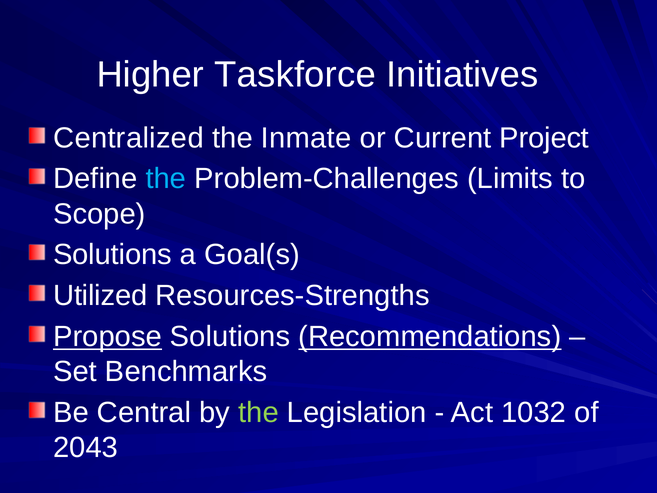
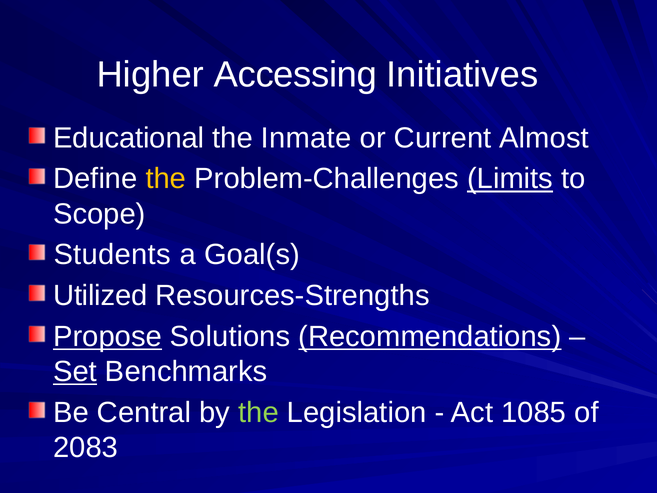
Taskforce: Taskforce -> Accessing (295, 75)
Centralized: Centralized -> Educational (129, 138)
Project: Project -> Almost (544, 138)
the colour: light blue -> yellow (166, 179)
Limits underline: none -> present (510, 179)
Solutions: Solutions -> Students (112, 255)
Set underline: none -> present (75, 372)
1032: 1032 -> 1085 (534, 412)
2043: 2043 -> 2083 (86, 447)
